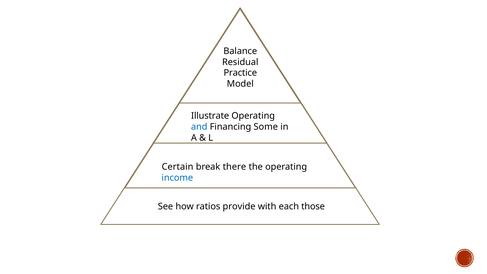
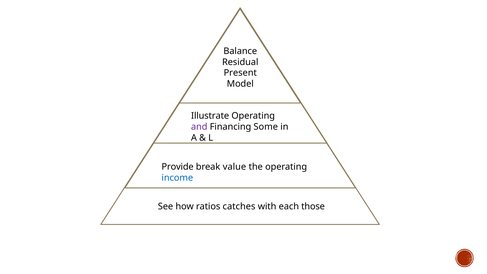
Practice: Practice -> Present (240, 73)
and colour: blue -> purple (199, 127)
Certain: Certain -> Provide (178, 167)
there: there -> value (234, 167)
provide: provide -> catches (239, 206)
